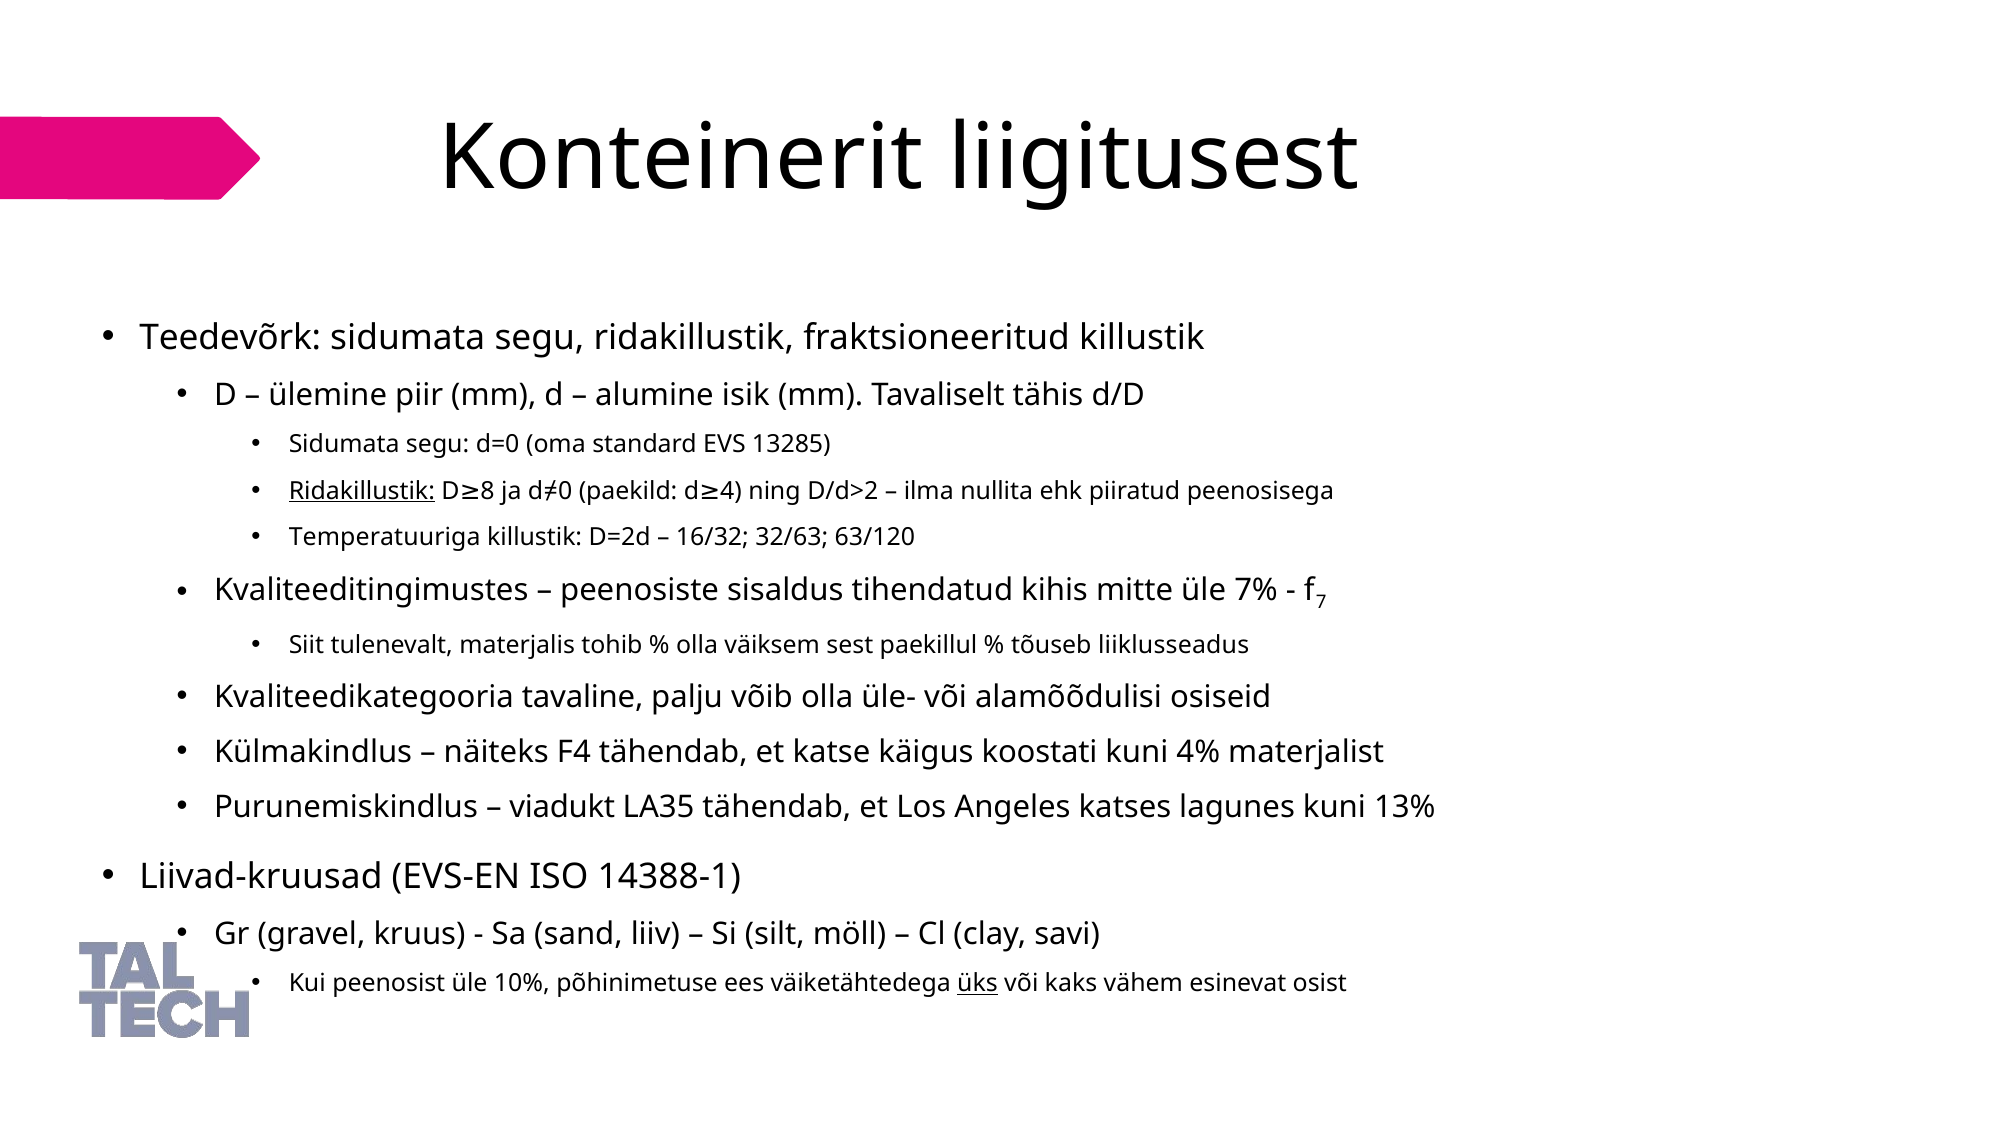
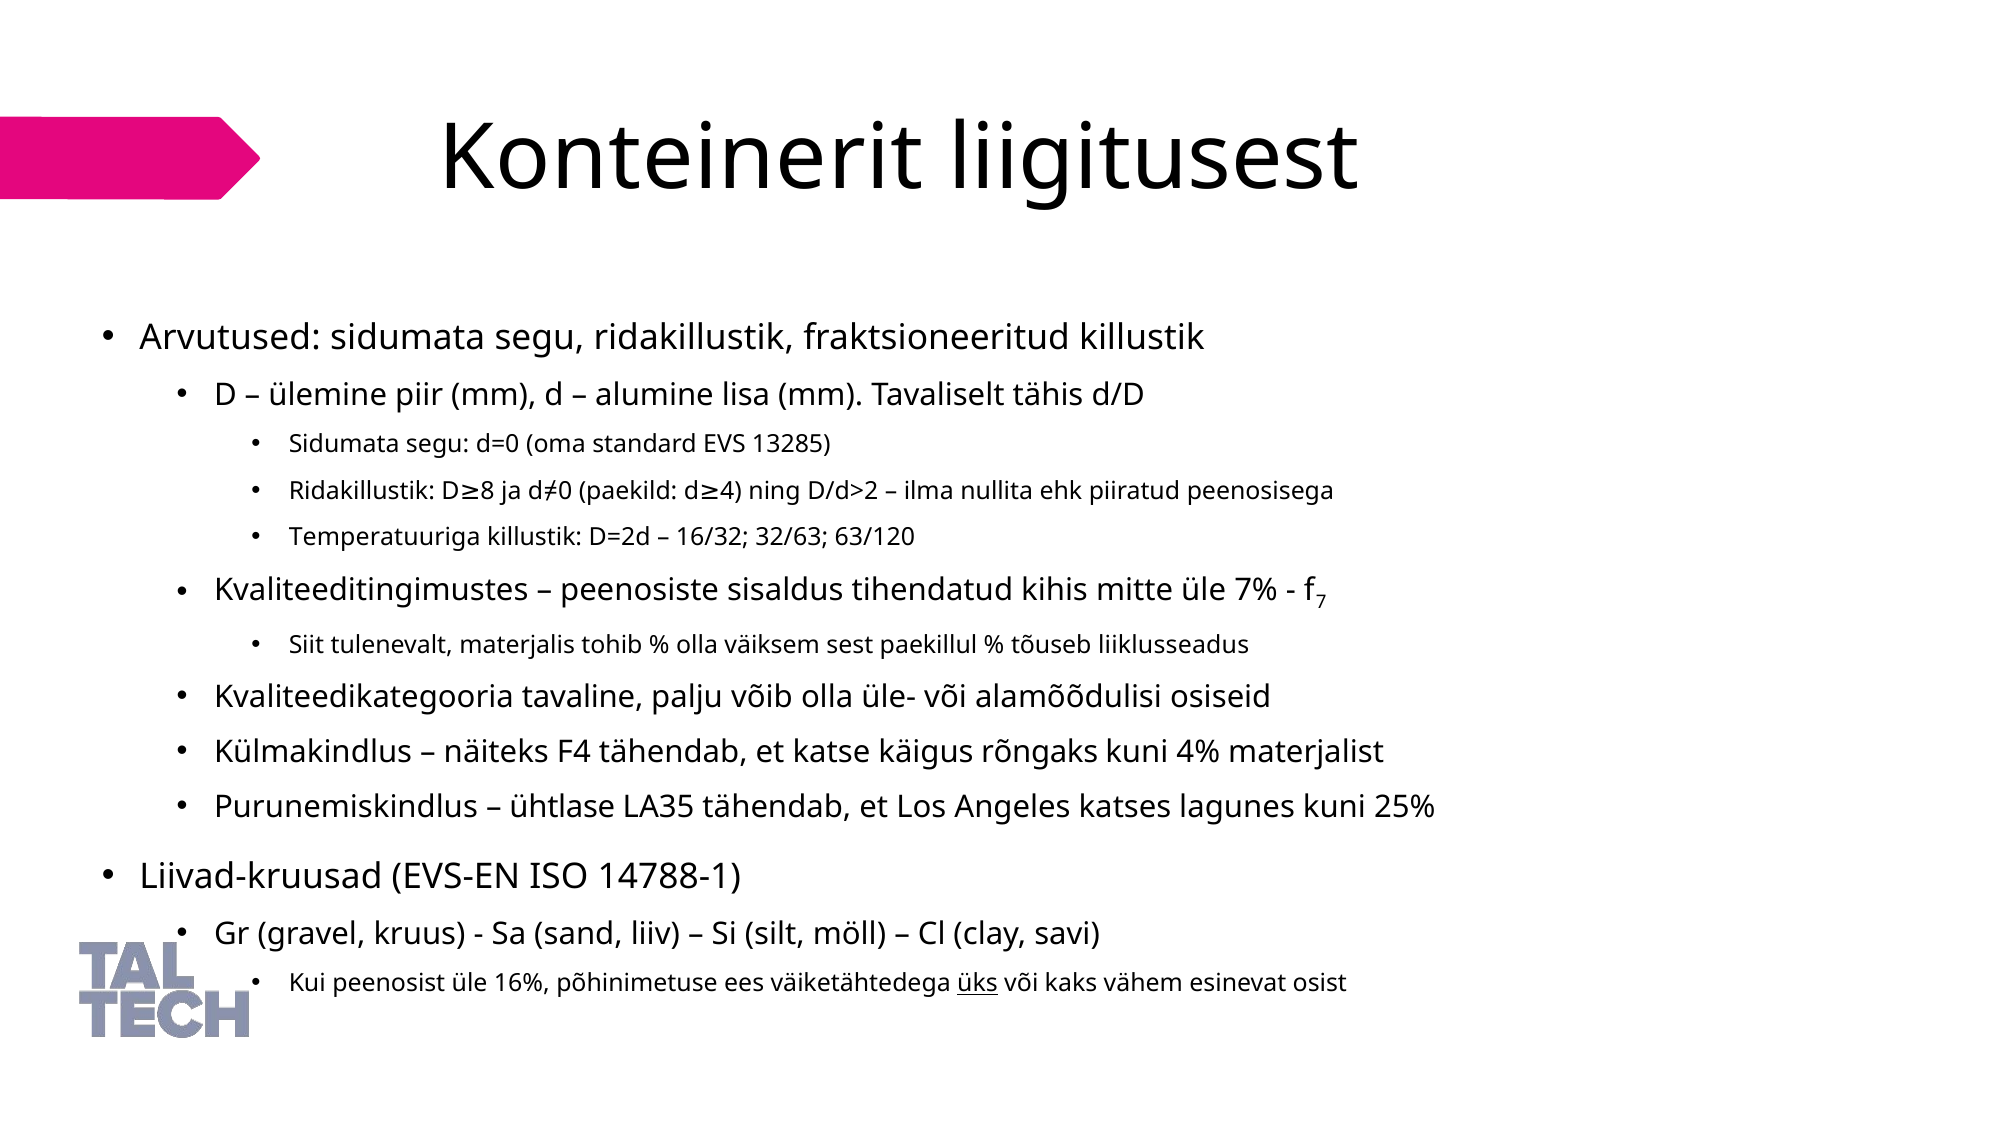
Teedevõrk: Teedevõrk -> Arvutused (230, 338)
isik: isik -> lisa (746, 395)
Ridakillustik underline: present -> none (362, 491)
koostati: koostati -> rõngaks (1040, 752)
viadukt: viadukt -> ühtlase (562, 807)
13%: 13% -> 25% (1405, 807)
14388-1: 14388-1 -> 14788-1 (669, 877)
10%: 10% -> 16% (522, 984)
